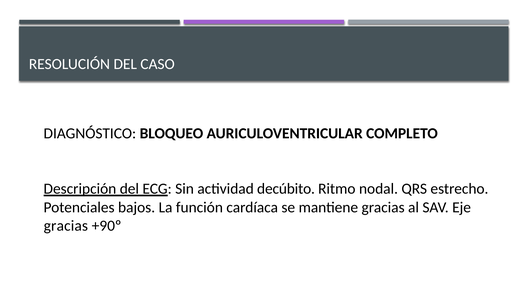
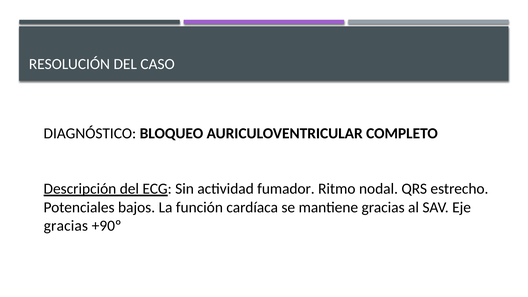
decúbito: decúbito -> fumador (286, 189)
